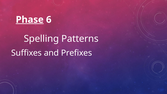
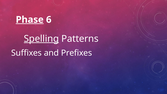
Spelling underline: none -> present (41, 39)
